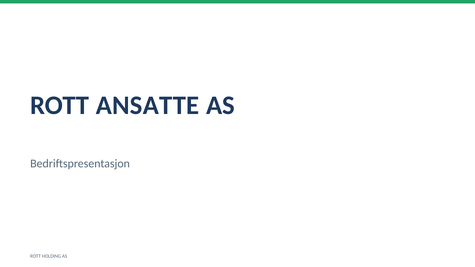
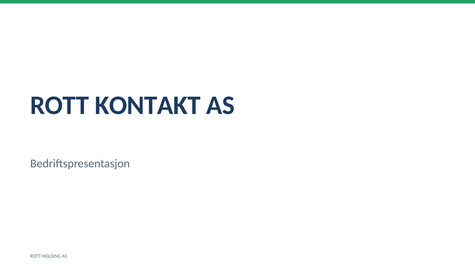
ANSATTE: ANSATTE -> KONTAKT (148, 105)
